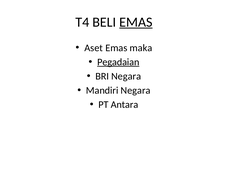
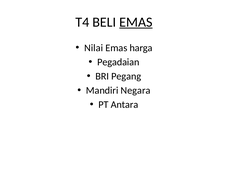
Aset: Aset -> Nilai (94, 48)
maka: maka -> harga (141, 48)
Pegadaian underline: present -> none (118, 62)
BRI Negara: Negara -> Pegang (126, 76)
